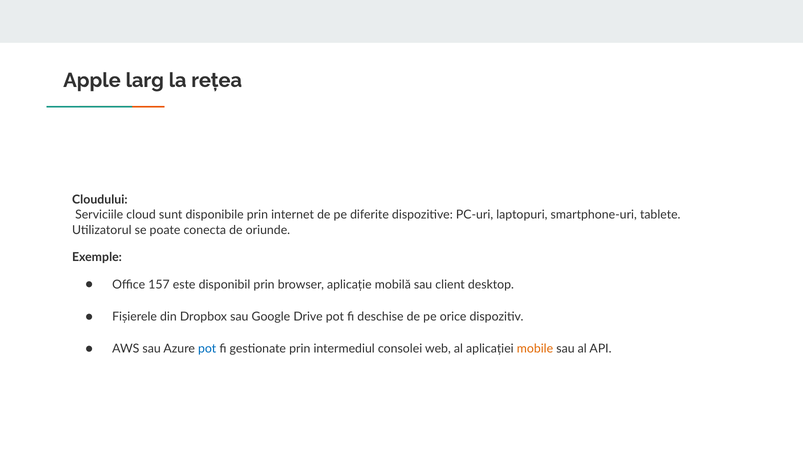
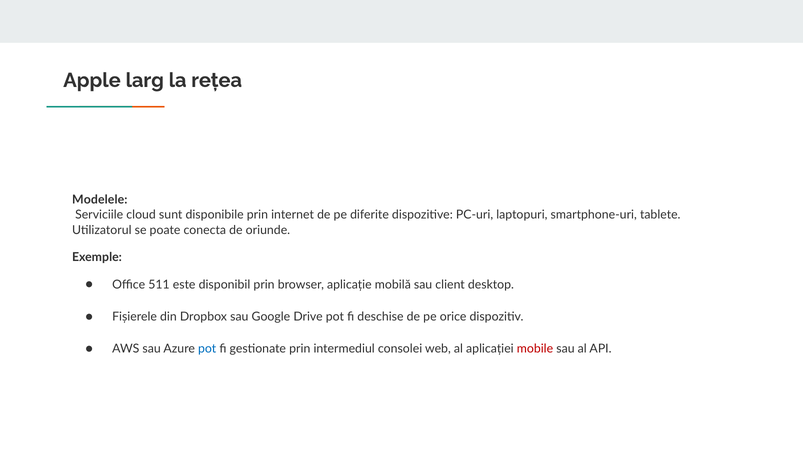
Cloudului: Cloudului -> Modelele (100, 199)
157: 157 -> 511 (159, 284)
mobile colour: orange -> red (535, 349)
